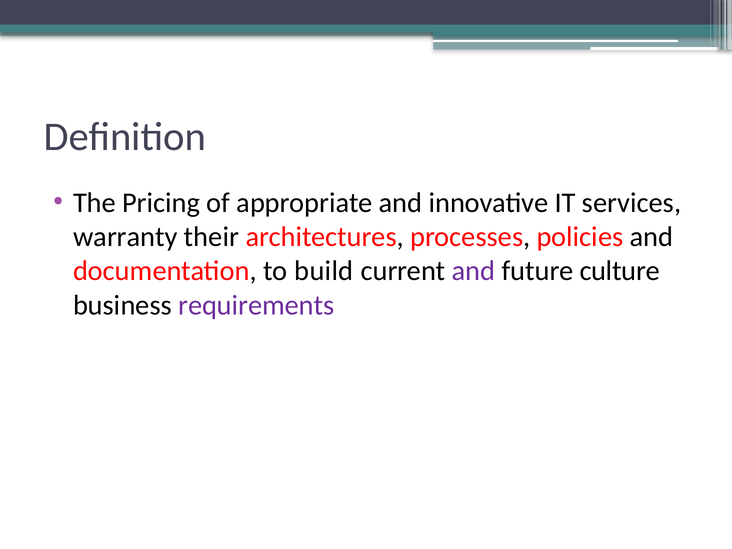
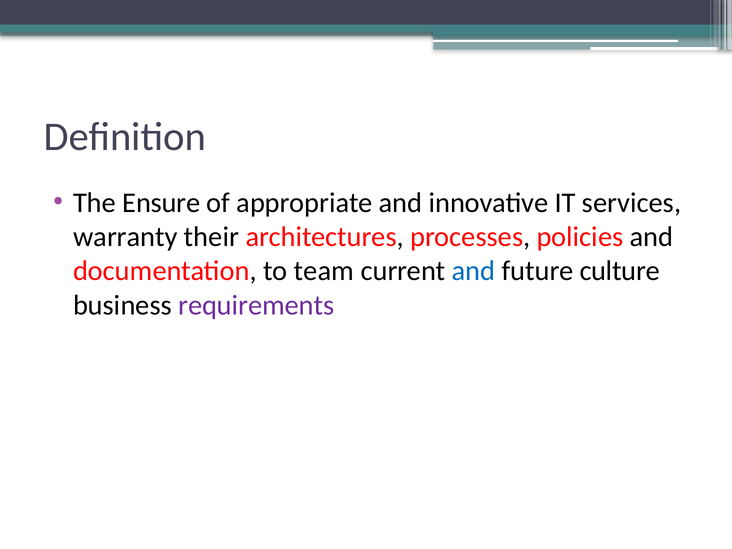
Pricing: Pricing -> Ensure (161, 203)
build: build -> team (324, 271)
and colour: purple -> blue (473, 271)
